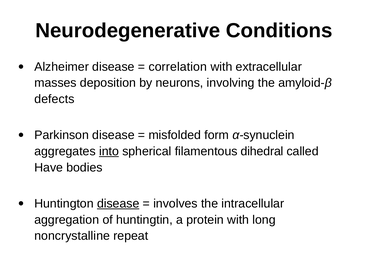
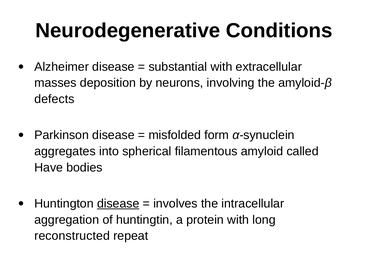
correlation: correlation -> substantial (178, 67)
into underline: present -> none (109, 151)
dihedral: dihedral -> amyloid (262, 151)
noncrystalline: noncrystalline -> reconstructed (72, 236)
